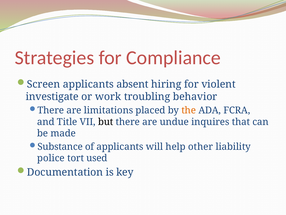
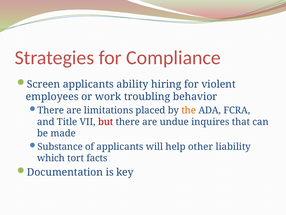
absent: absent -> ability (132, 84)
investigate: investigate -> employees (52, 96)
but colour: black -> red (106, 122)
police: police -> which (51, 158)
used: used -> facts (97, 158)
